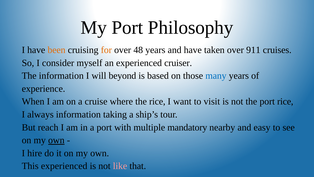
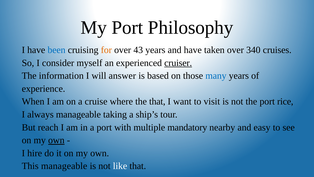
been colour: orange -> blue (57, 50)
48: 48 -> 43 (138, 50)
911: 911 -> 340 (253, 50)
cruiser underline: none -> present (178, 63)
beyond: beyond -> answer (122, 76)
the rice: rice -> that (157, 101)
always information: information -> manageable (78, 114)
This experienced: experienced -> manageable (64, 166)
like colour: pink -> white (120, 166)
